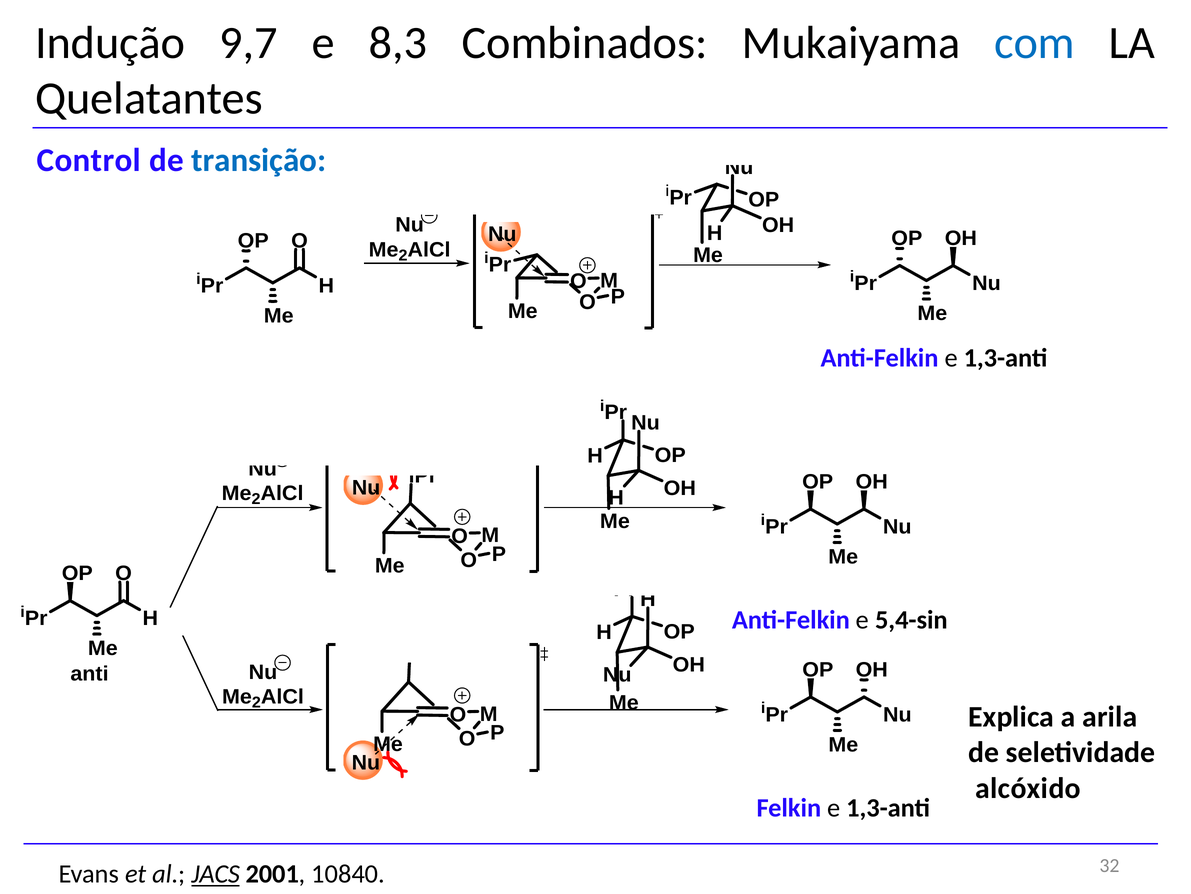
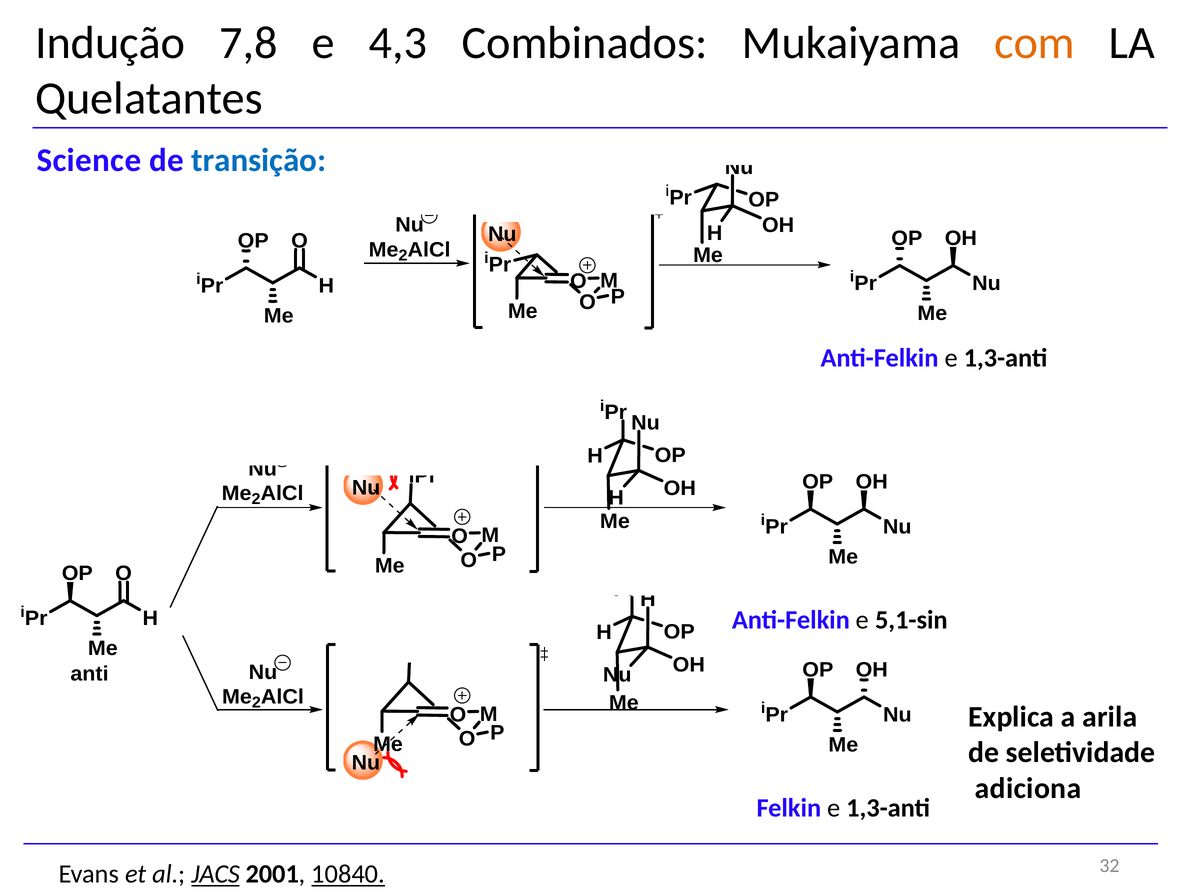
9,7: 9,7 -> 7,8 (248, 43)
8,3: 8,3 -> 4,3 (398, 43)
com colour: blue -> orange (1035, 43)
Control: Control -> Science (89, 160)
5,4-sin: 5,4-sin -> 5,1-sin (911, 620)
alcóxido: alcóxido -> adiciona (1028, 788)
10840 underline: none -> present (348, 874)
